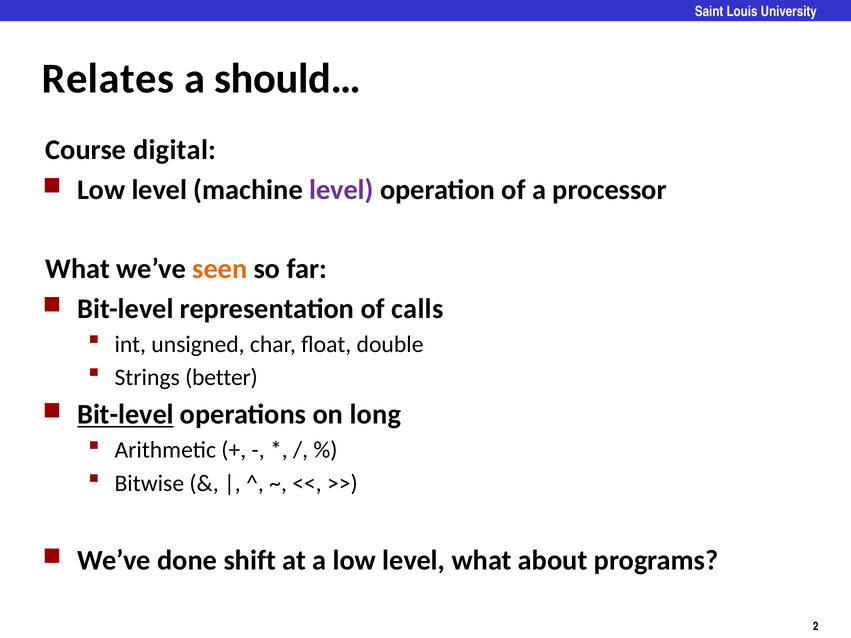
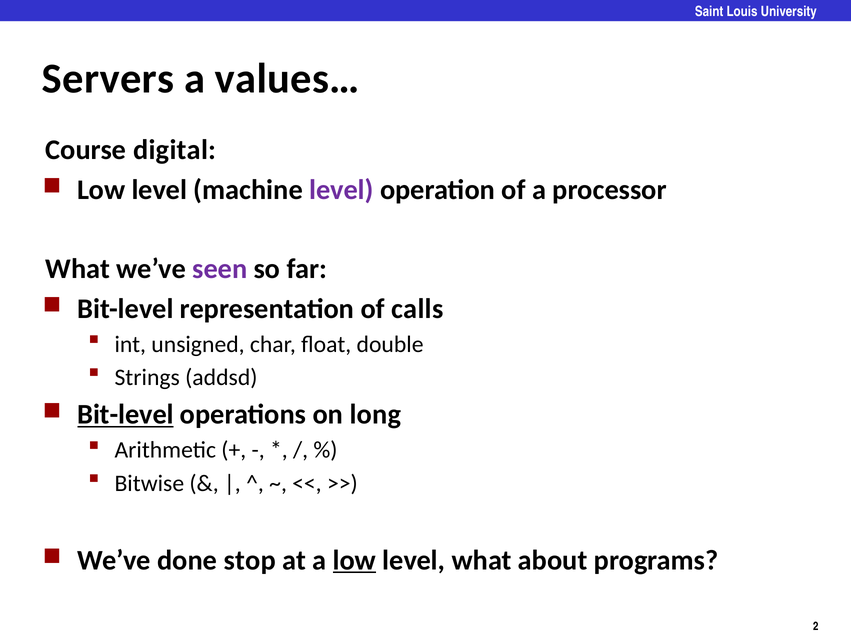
Relates: Relates -> Servers (108, 79)
should…: should… -> values… (287, 79)
seen colour: orange -> purple (220, 269)
better: better -> addsd (221, 378)
shift: shift -> stop (250, 560)
low underline: none -> present (354, 560)
